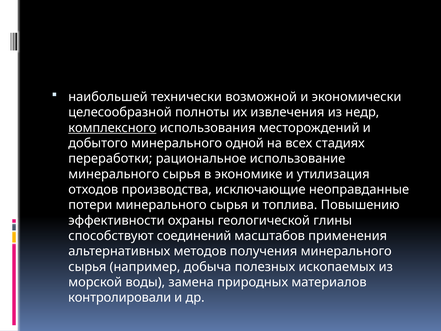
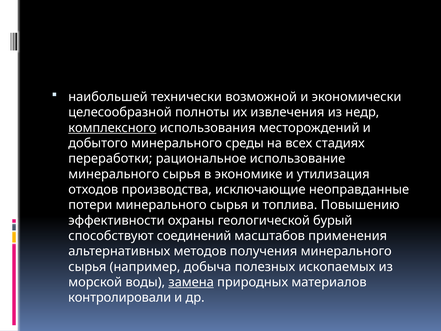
одной: одной -> среды (245, 143)
глины: глины -> бурый (333, 220)
замена underline: none -> present (191, 282)
